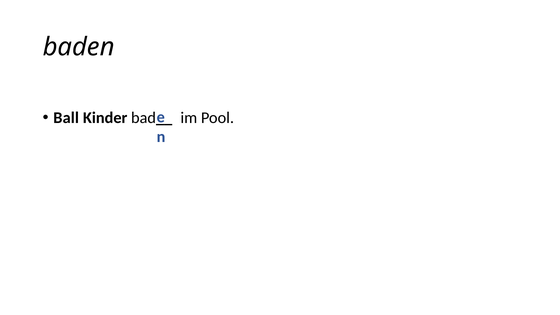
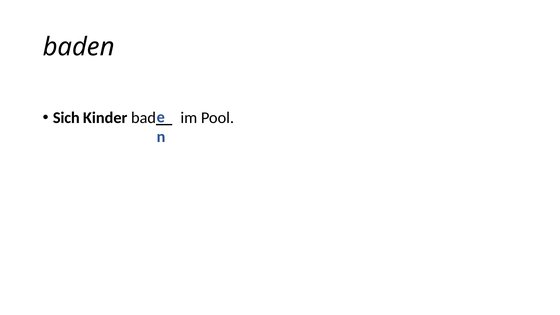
Ball: Ball -> Sich (66, 118)
